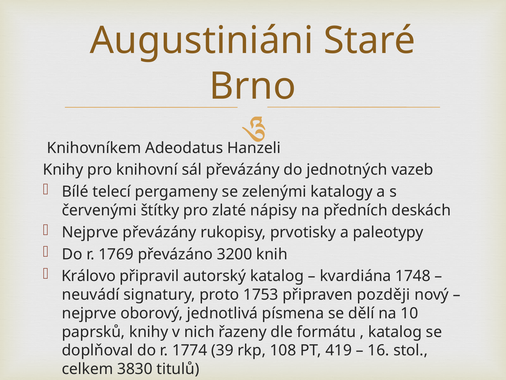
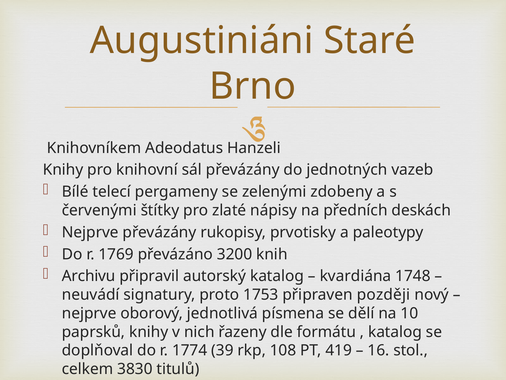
katalogy: katalogy -> zdobeny (341, 192)
Královo: Královo -> Archivu (89, 276)
